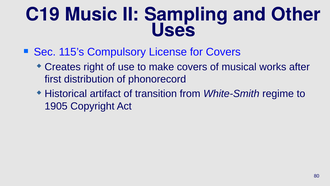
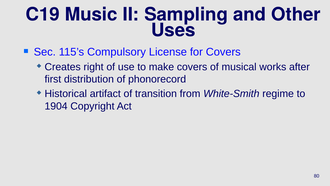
1905: 1905 -> 1904 (56, 106)
